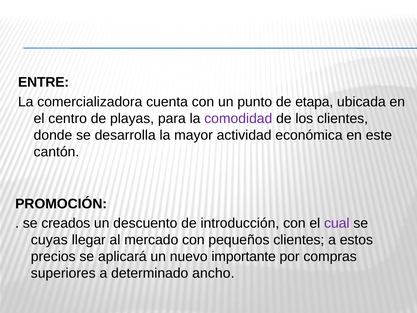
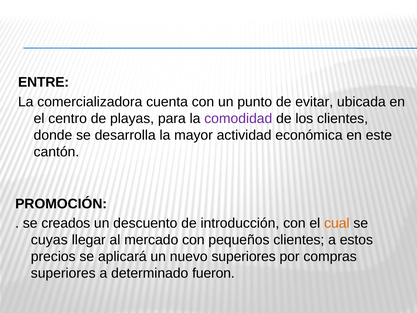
etapa: etapa -> evitar (314, 102)
cual colour: purple -> orange (337, 223)
nuevo importante: importante -> superiores (244, 256)
ancho: ancho -> fueron (213, 273)
